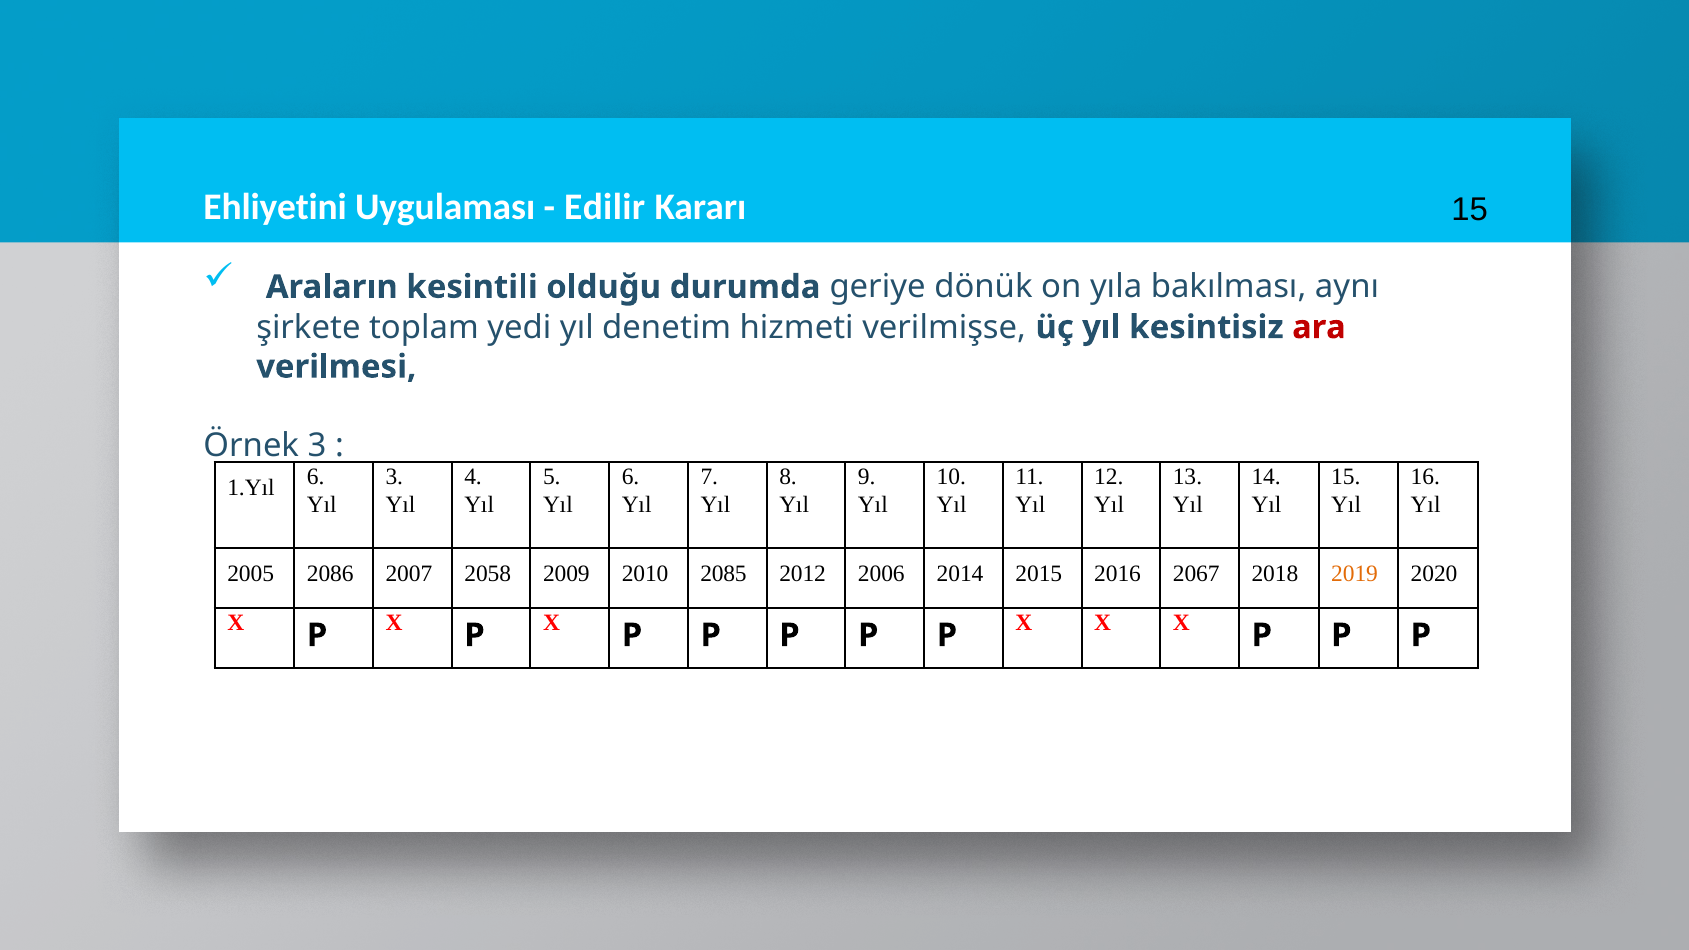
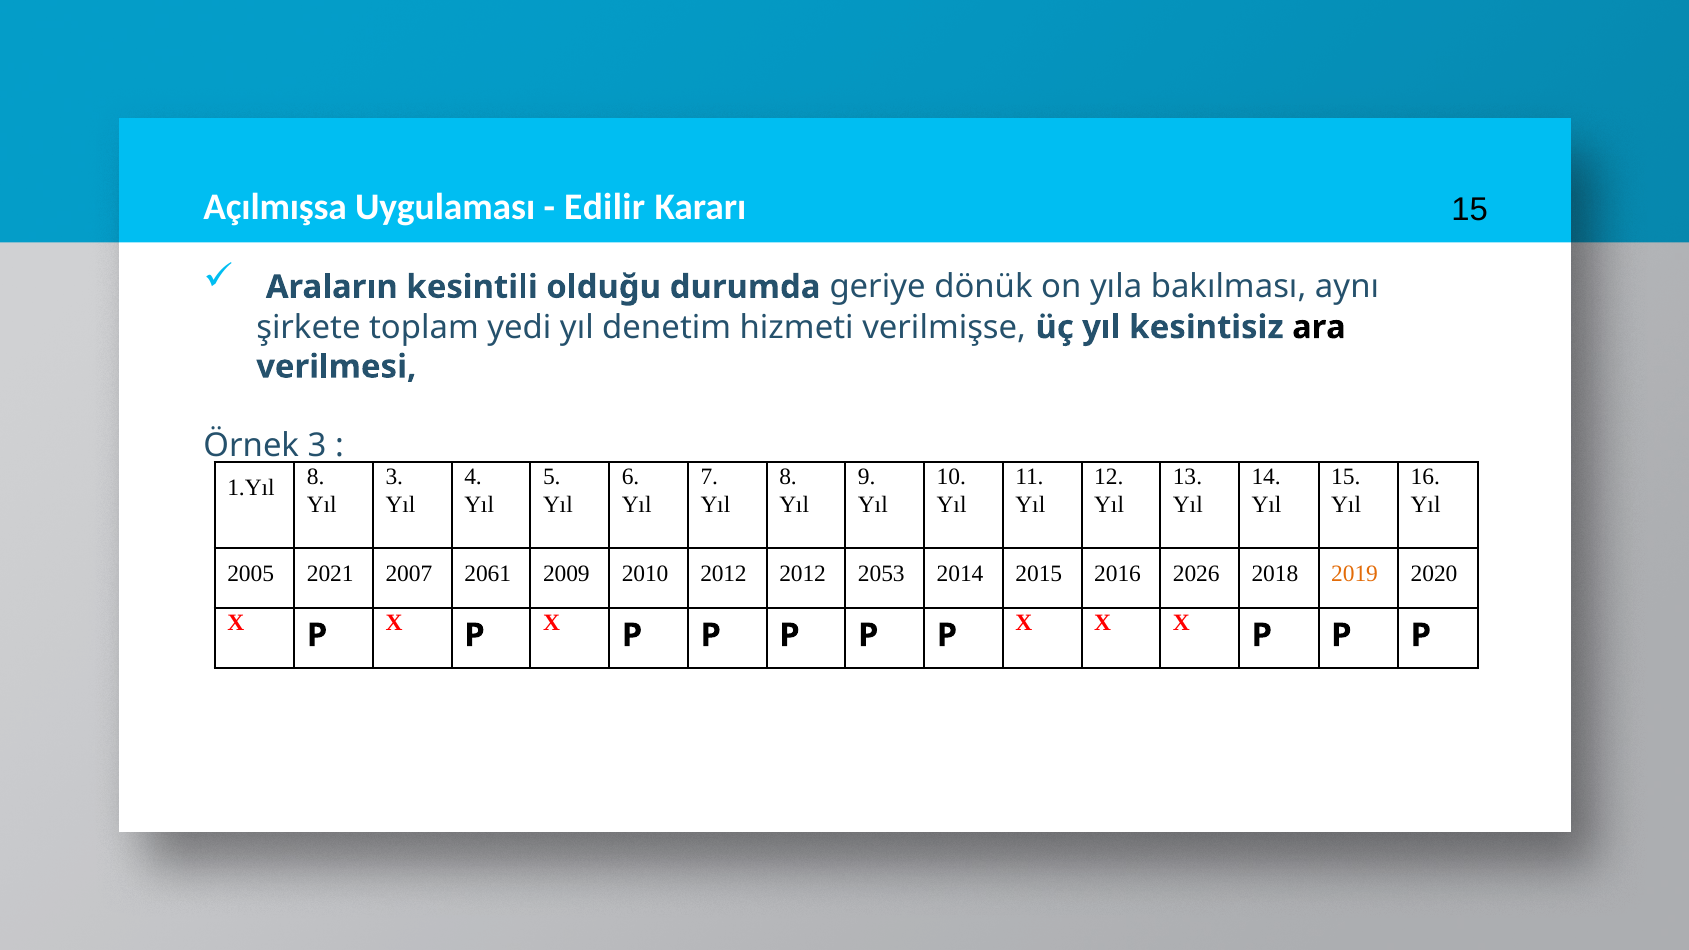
Ehliyetini: Ehliyetini -> Açılmışsa (275, 207)
ara colour: red -> black (1319, 327)
1.Yıl 6: 6 -> 8 (316, 477)
2086: 2086 -> 2021 (330, 574)
2058: 2058 -> 2061 (488, 574)
2010 2085: 2085 -> 2012 (723, 574)
2006: 2006 -> 2053 (881, 574)
2067: 2067 -> 2026 (1196, 574)
